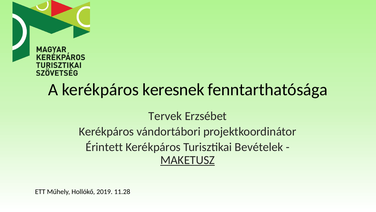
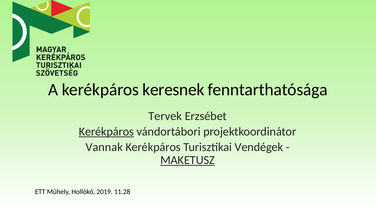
Kerékpáros underline: none -> present (106, 131)
Érintett: Érintett -> Vannak (104, 147)
Bevételek: Bevételek -> Vendégek (259, 147)
